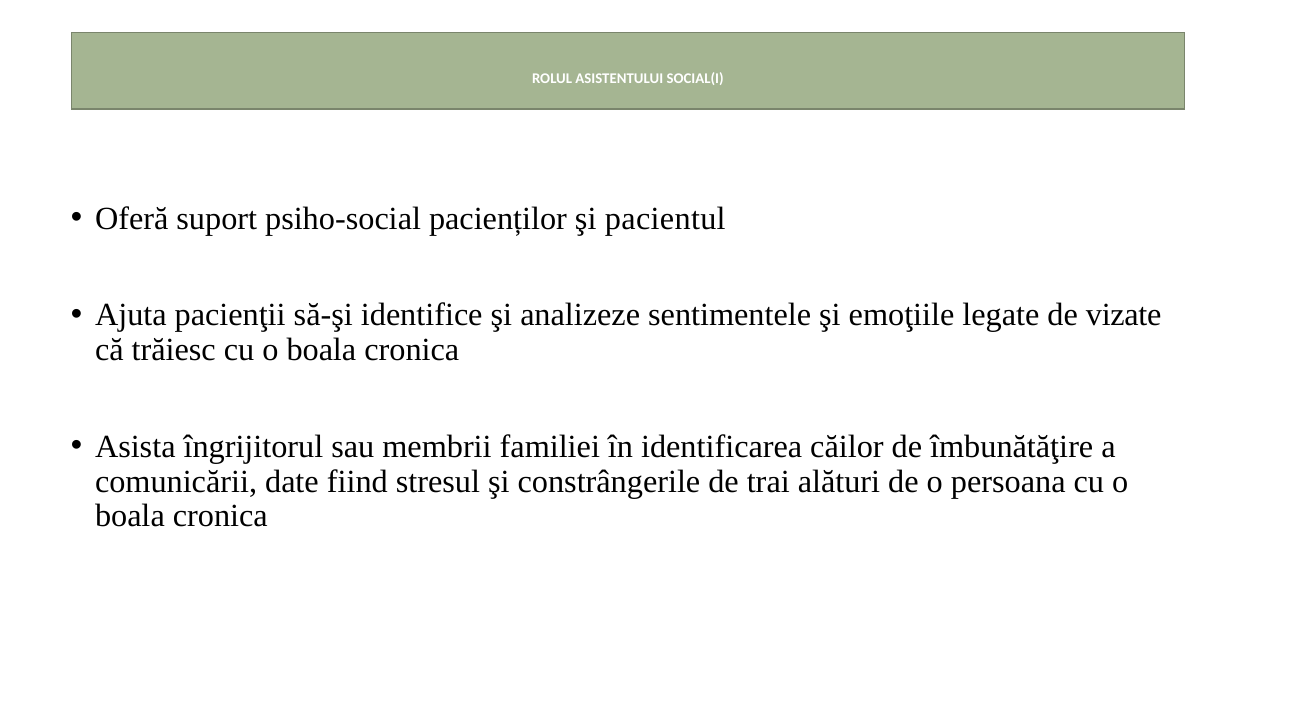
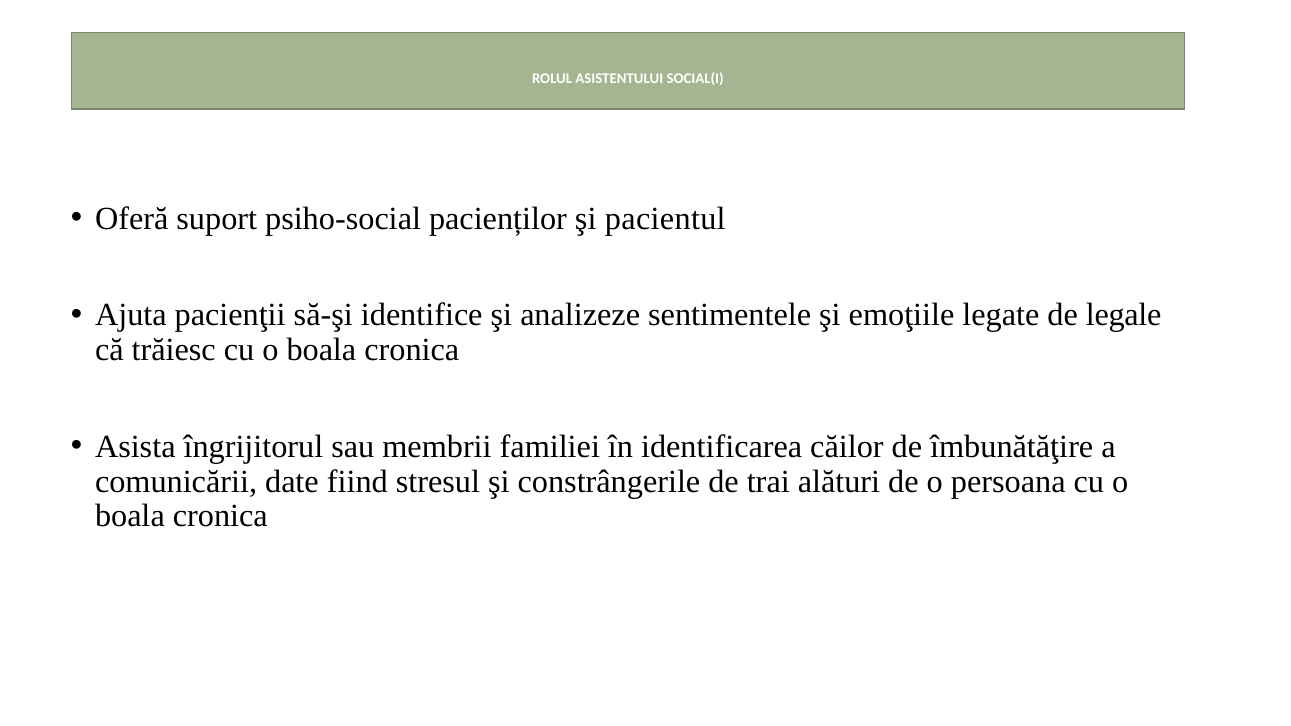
vizate: vizate -> legale (1124, 315)
